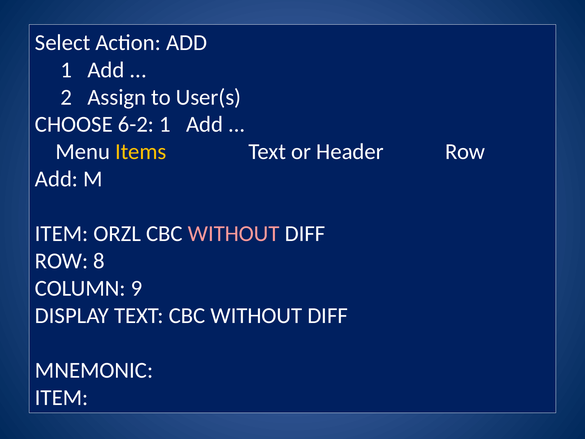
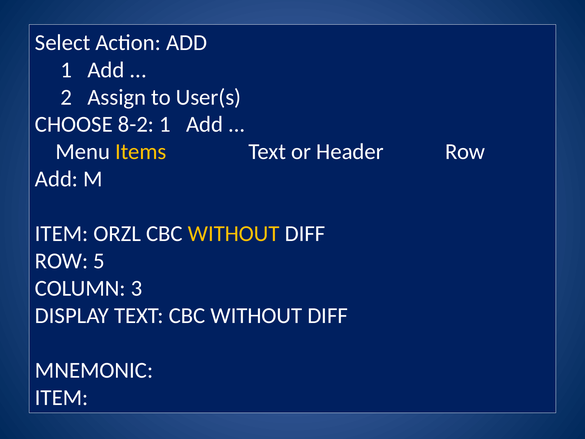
6-2: 6-2 -> 8-2 (136, 124)
WITHOUT colour: pink -> yellow (234, 234)
8: 8 -> 5 (99, 261)
9: 9 -> 3 (137, 288)
